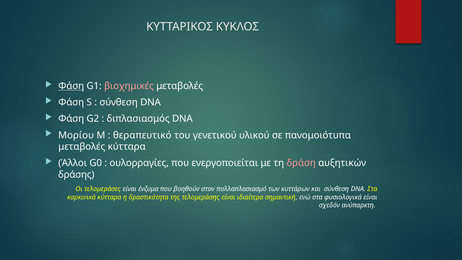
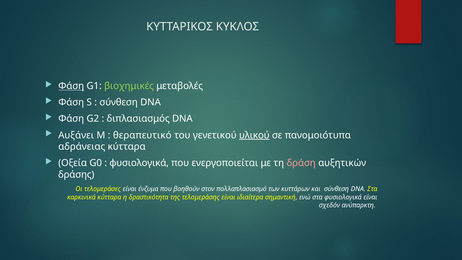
βιοχημικές colour: pink -> light green (129, 86)
Μορίου: Μορίου -> Αυξάνει (76, 135)
υλικού underline: none -> present (254, 135)
μεταβολές: μεταβολές -> αδράνειας (82, 147)
Άλλοι: Άλλοι -> Οξεία (73, 163)
ουλορραγίες: ουλορραγίες -> φυσιολογικά (139, 163)
